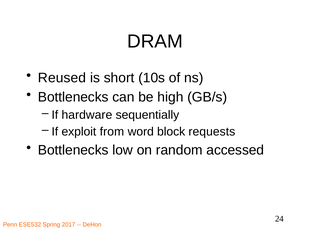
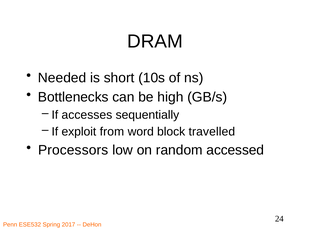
Reused: Reused -> Needed (62, 78)
hardware: hardware -> accesses (87, 115)
requests: requests -> travelled (212, 132)
Bottlenecks: Bottlenecks -> Processors (73, 150)
